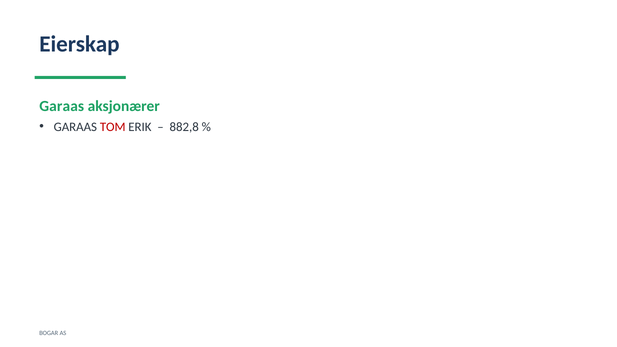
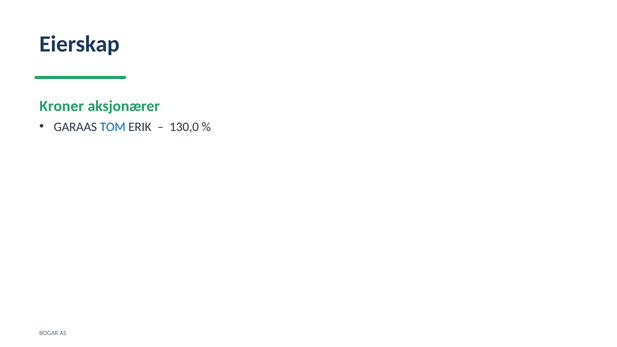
Garaas: Garaas -> Kroner (62, 106)
TOM colour: red -> blue (113, 127)
882,8: 882,8 -> 130,0 (184, 127)
